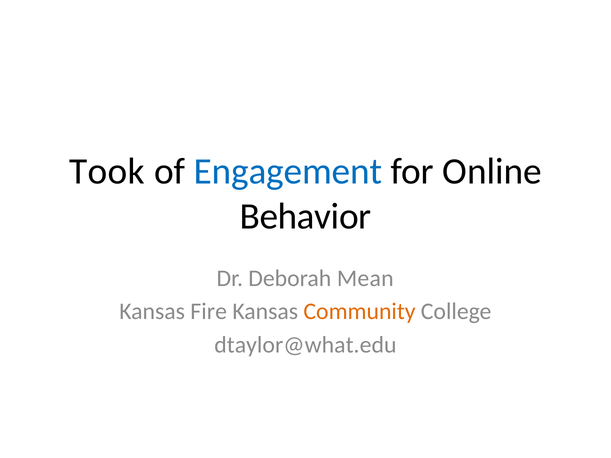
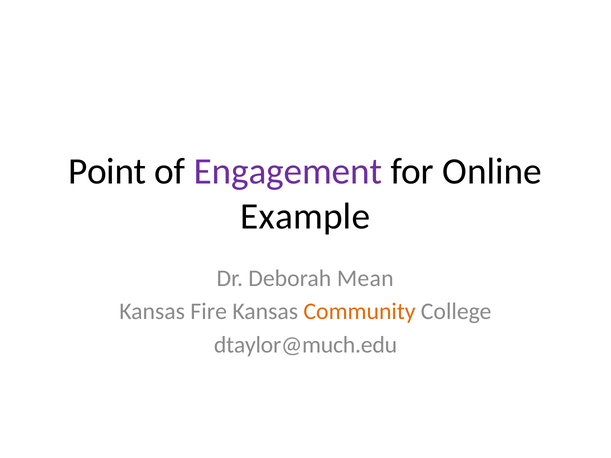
Took: Took -> Point (107, 172)
Engagement colour: blue -> purple (288, 172)
Behavior: Behavior -> Example (305, 216)
dtaylor@what.edu: dtaylor@what.edu -> dtaylor@much.edu (306, 345)
